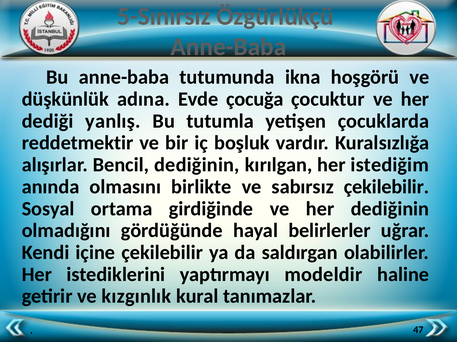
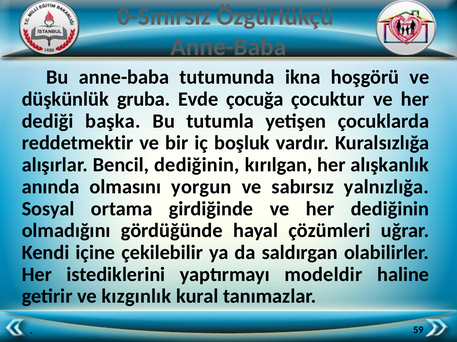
5-Sınırsız: 5-Sınırsız -> 0-Sınırsız (164, 17)
adına: adına -> gruba (144, 99)
yanlış: yanlış -> başka (113, 121)
istediğim: istediğim -> alışkanlık (390, 165)
birlikte: birlikte -> yorgun (201, 187)
sabırsız çekilebilir: çekilebilir -> yalnızlığa (386, 187)
belirlerler: belirlerler -> çözümleri (329, 231)
47: 47 -> 59 (418, 331)
